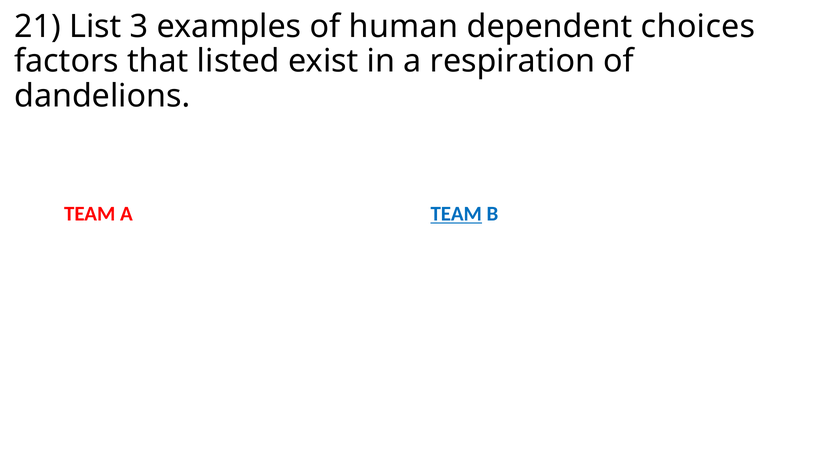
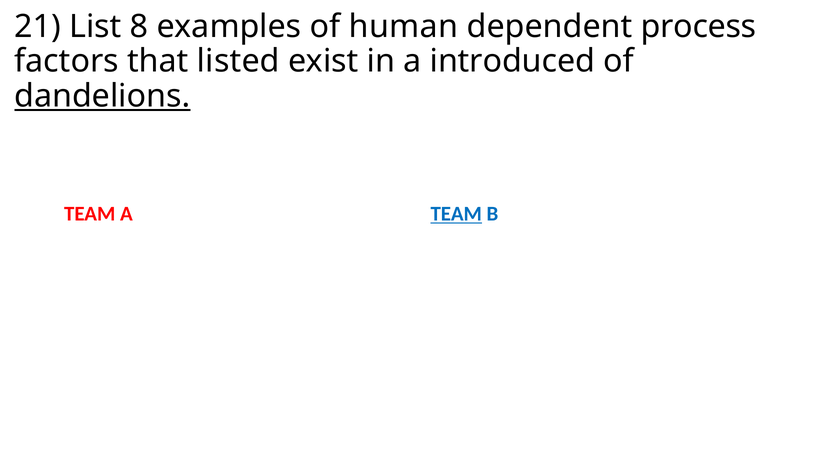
3: 3 -> 8 (139, 26)
choices: choices -> process (699, 26)
respiration: respiration -> introduced (512, 61)
dandelions underline: none -> present (102, 96)
